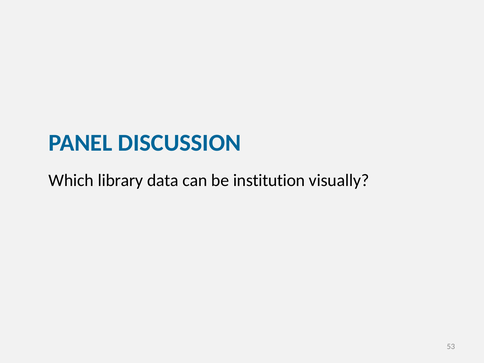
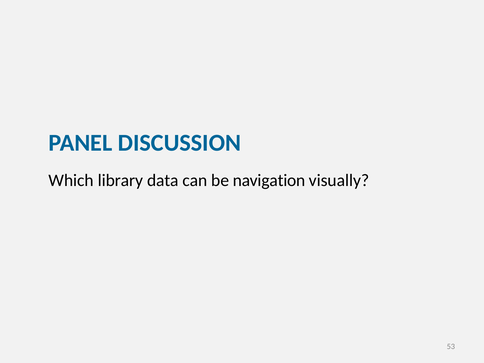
institution: institution -> navigation (269, 180)
